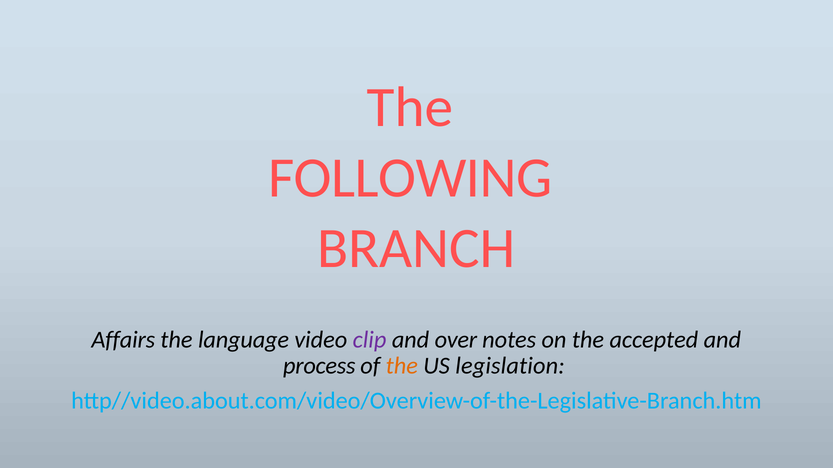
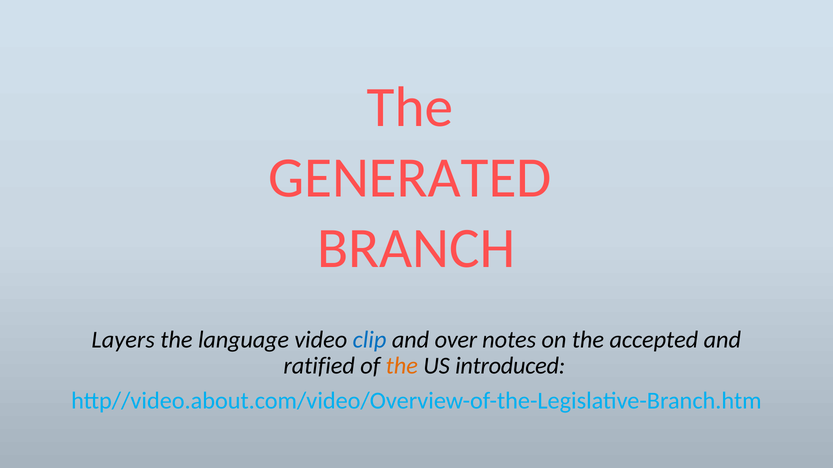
FOLLOWING: FOLLOWING -> GENERATED (410, 178)
Affairs: Affairs -> Layers (123, 340)
clip colour: purple -> blue (370, 340)
process: process -> ratified (319, 366)
legislation: legislation -> introduced (510, 366)
